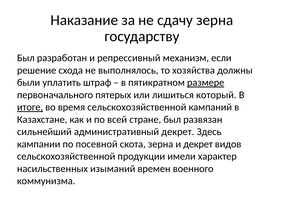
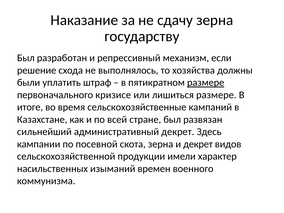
пятерых: пятерых -> кризисе (113, 95)
лишиться который: который -> размере (216, 95)
итоге underline: present -> none (30, 107)
время сельскохозяйственной: сельскохозяйственной -> сельскохозяйственные (137, 107)
